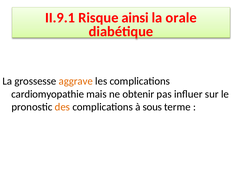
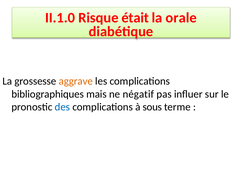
II.9.1: II.9.1 -> II.1.0 (60, 18)
ainsi: ainsi -> était (135, 18)
cardiomyopathie: cardiomyopathie -> bibliographiques (48, 94)
obtenir: obtenir -> négatif (138, 94)
des colour: orange -> blue (62, 107)
